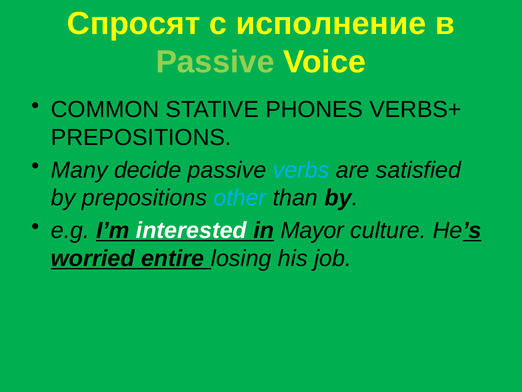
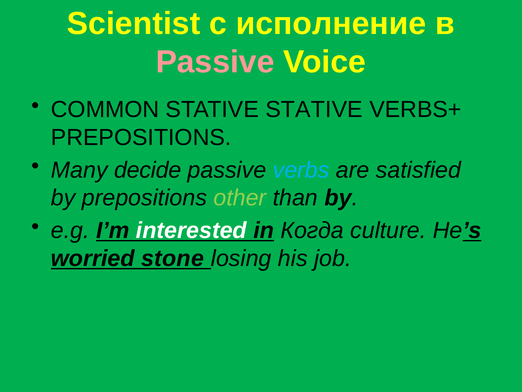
Спросят: Спросят -> Scientist (134, 24)
Passive colour: light green -> pink (215, 62)
STATIVE PHONES: PHONES -> STATIVE (314, 110)
other colour: light blue -> light green (240, 198)
Mayor: Mayor -> Когда (312, 230)
entire: entire -> stone (173, 258)
